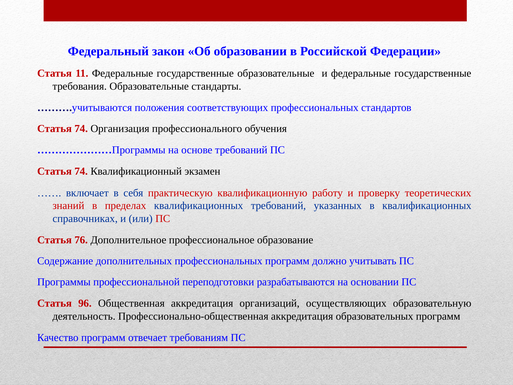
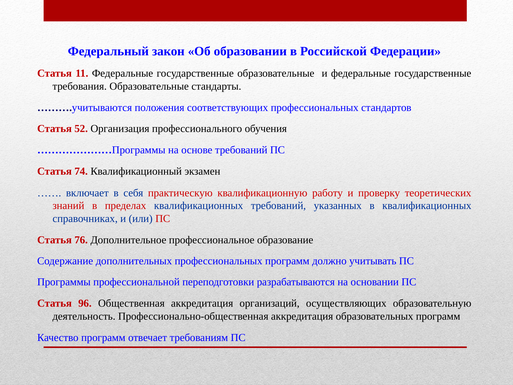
74: 74 -> 52 (81, 129)
